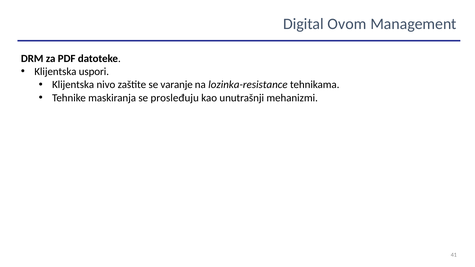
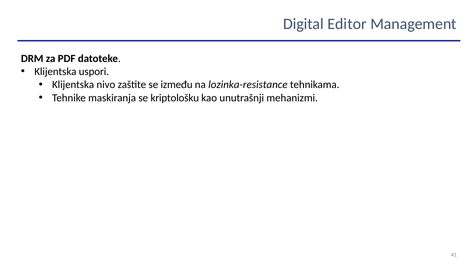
Ovom: Ovom -> Editor (347, 24)
varanje: varanje -> između (177, 85)
prosleđuju: prosleđuju -> kriptološku (175, 98)
